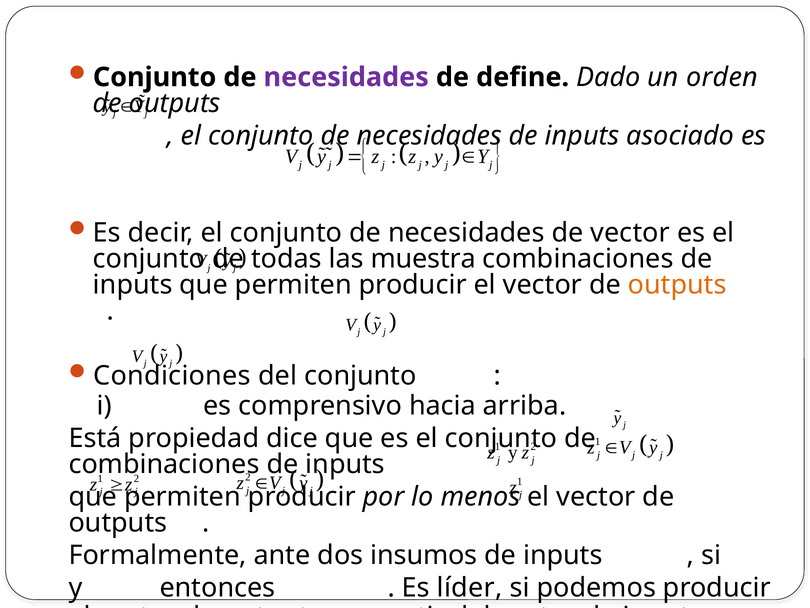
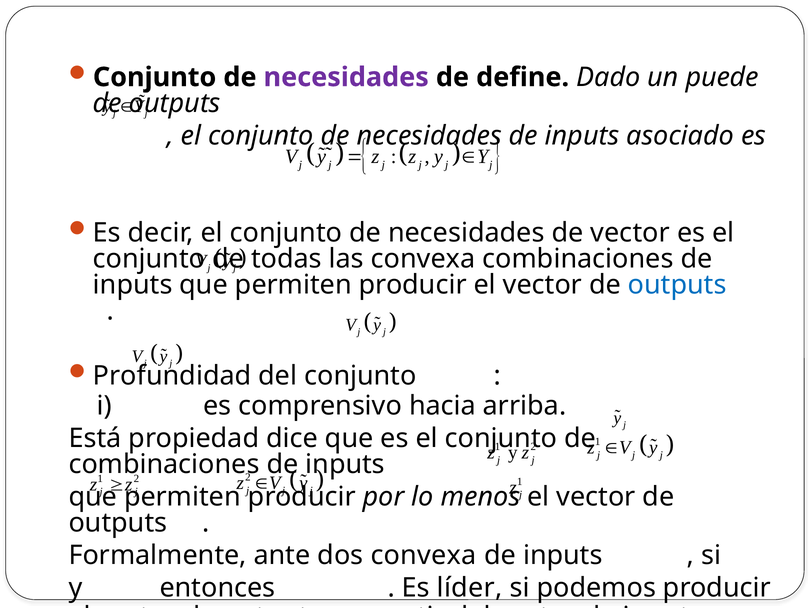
orden: orden -> puede (722, 77)
las muestra: muestra -> convexa (423, 259)
outputs colour: orange -> blue (677, 285)
Condiciones: Condiciones -> Profundidad (172, 376)
dos insumos: insumos -> convexa (424, 555)
